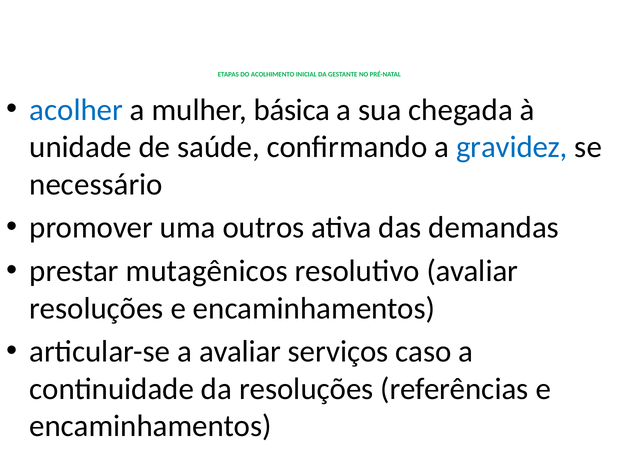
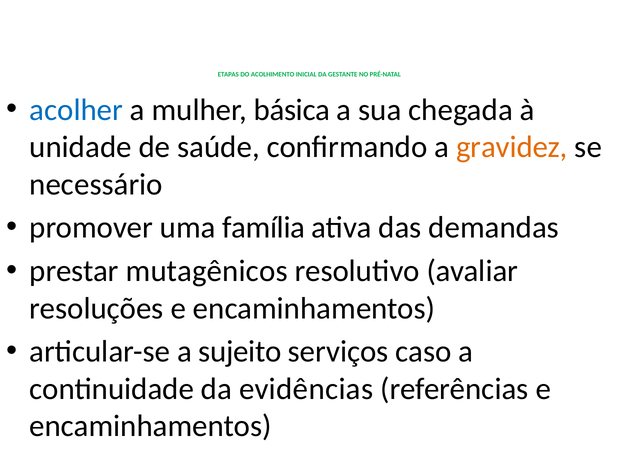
gravidez colour: blue -> orange (512, 147)
outros: outros -> família (264, 227)
a avaliar: avaliar -> sujeito (240, 351)
da resoluções: resoluções -> evidências (306, 388)
